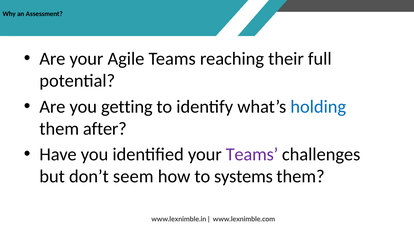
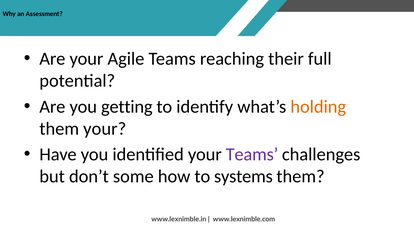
holding colour: blue -> orange (318, 107)
them after: after -> your (105, 129)
seem: seem -> some (133, 176)
